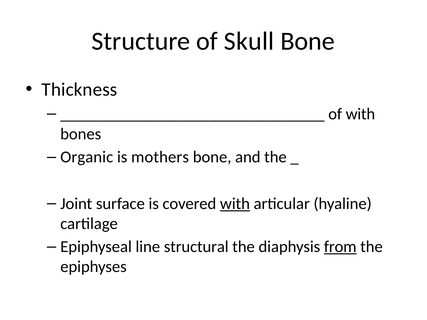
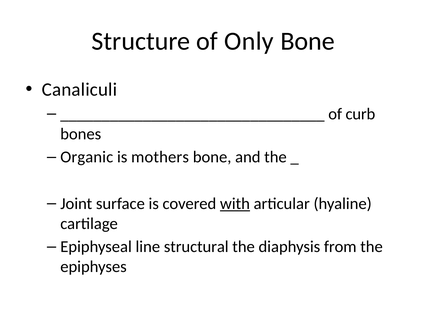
Skull: Skull -> Only (249, 41)
Thickness: Thickness -> Canaliculi (80, 90)
of with: with -> curb (360, 114)
from underline: present -> none (340, 247)
